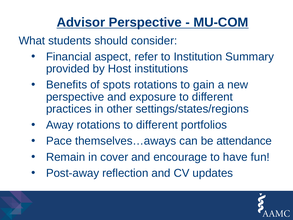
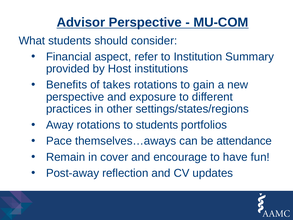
spots: spots -> takes (117, 85)
rotations to different: different -> students (157, 125)
